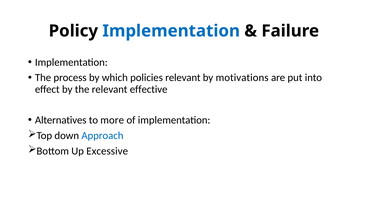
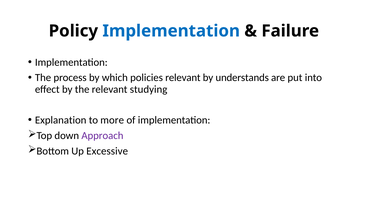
motivations: motivations -> understands (242, 78)
effective: effective -> studying (149, 89)
Alternatives: Alternatives -> Explanation (61, 120)
Approach colour: blue -> purple (102, 136)
